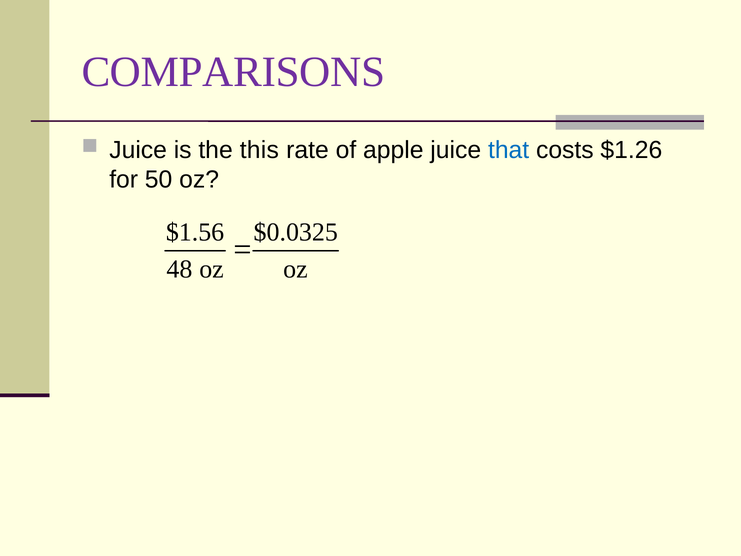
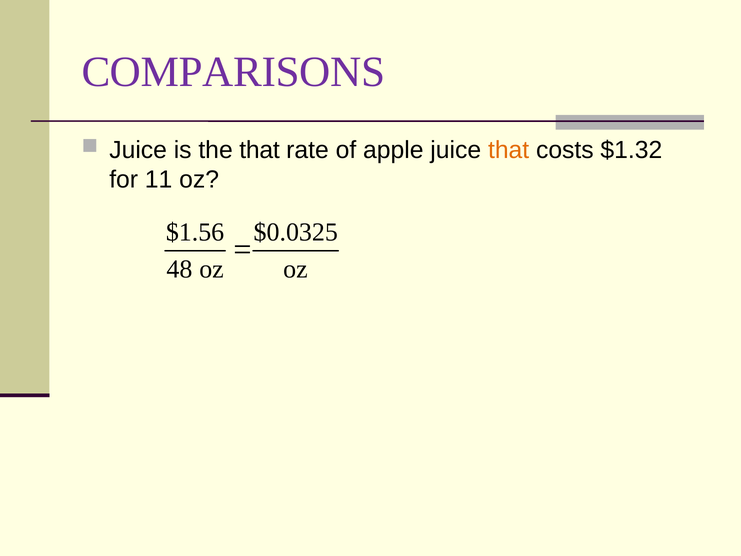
the this: this -> that (260, 150)
that colour: blue -> orange (509, 150)
$1.26: $1.26 -> $1.32 (631, 150)
50: 50 -> 11 (159, 180)
